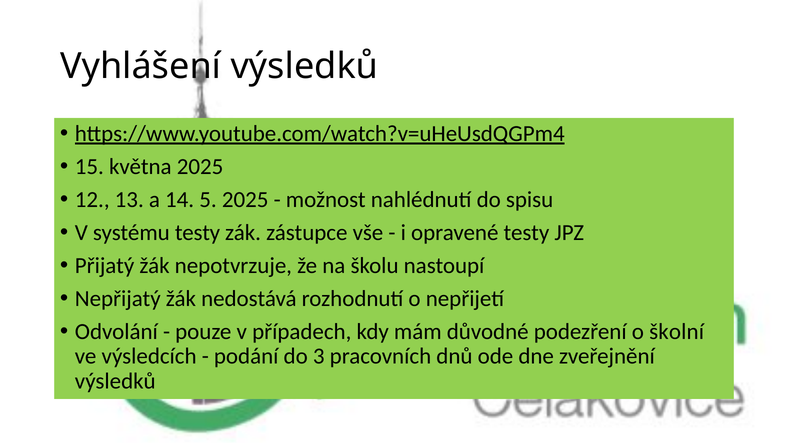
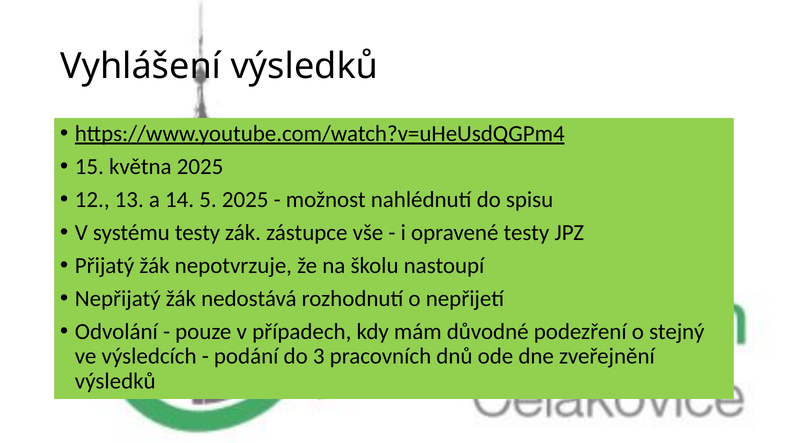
školní: školní -> stejný (677, 332)
